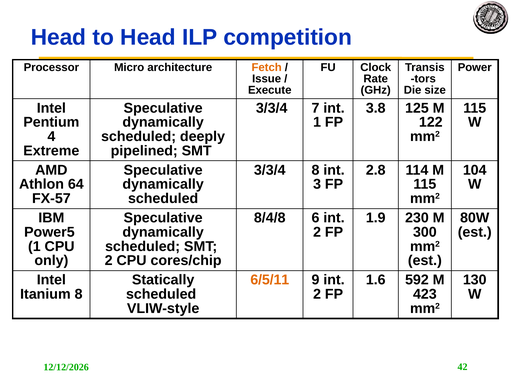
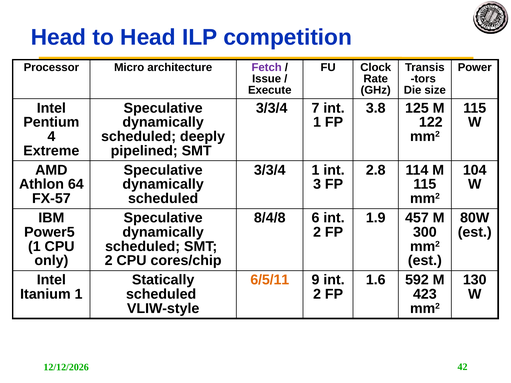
Fetch colour: orange -> purple (267, 67)
3/3/4 8: 8 -> 1 (315, 170)
230: 230 -> 457 (417, 218)
Itanium 8: 8 -> 1 (79, 294)
